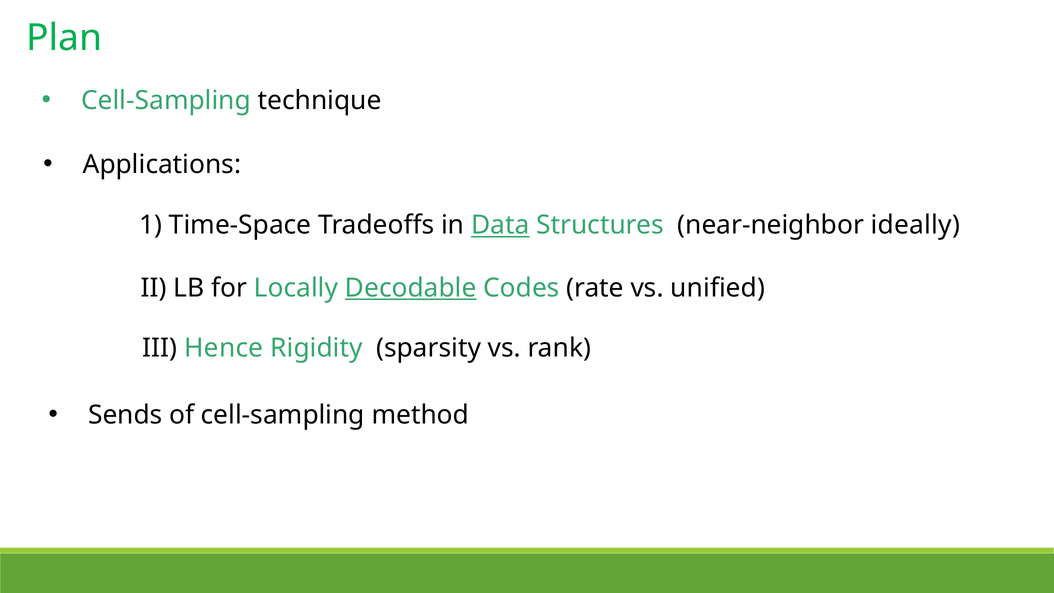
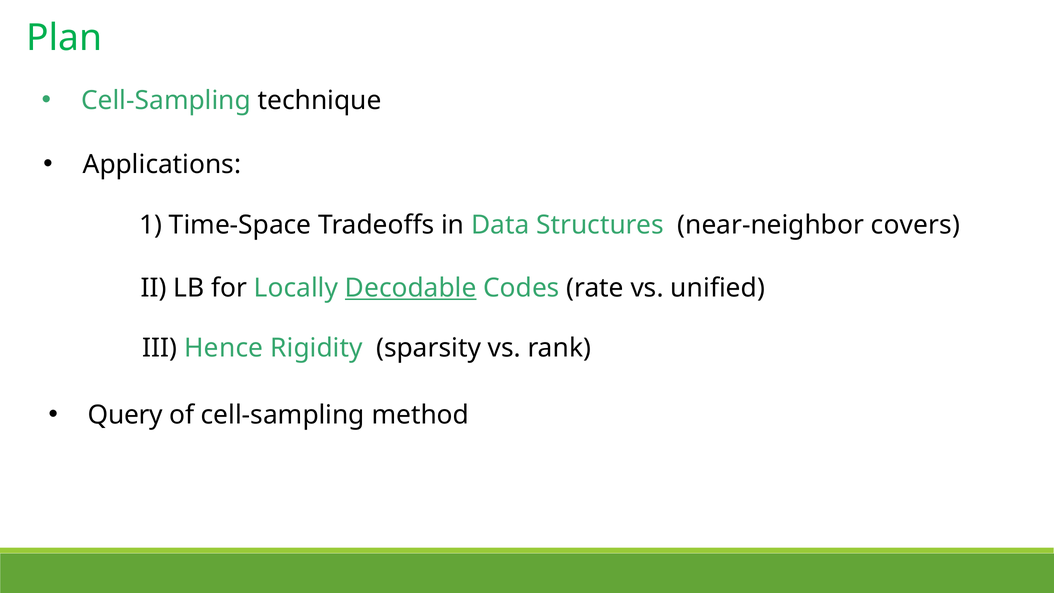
Data underline: present -> none (500, 225)
ideally: ideally -> covers (915, 225)
Sends: Sends -> Query (125, 415)
